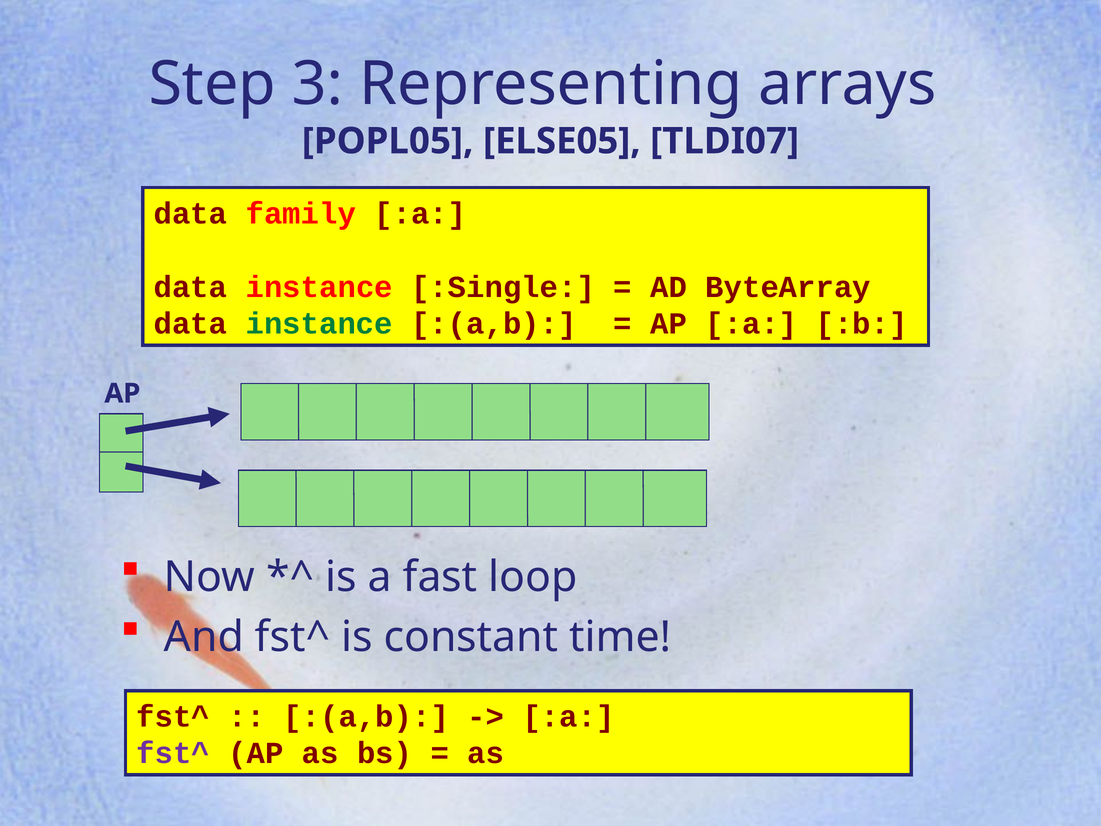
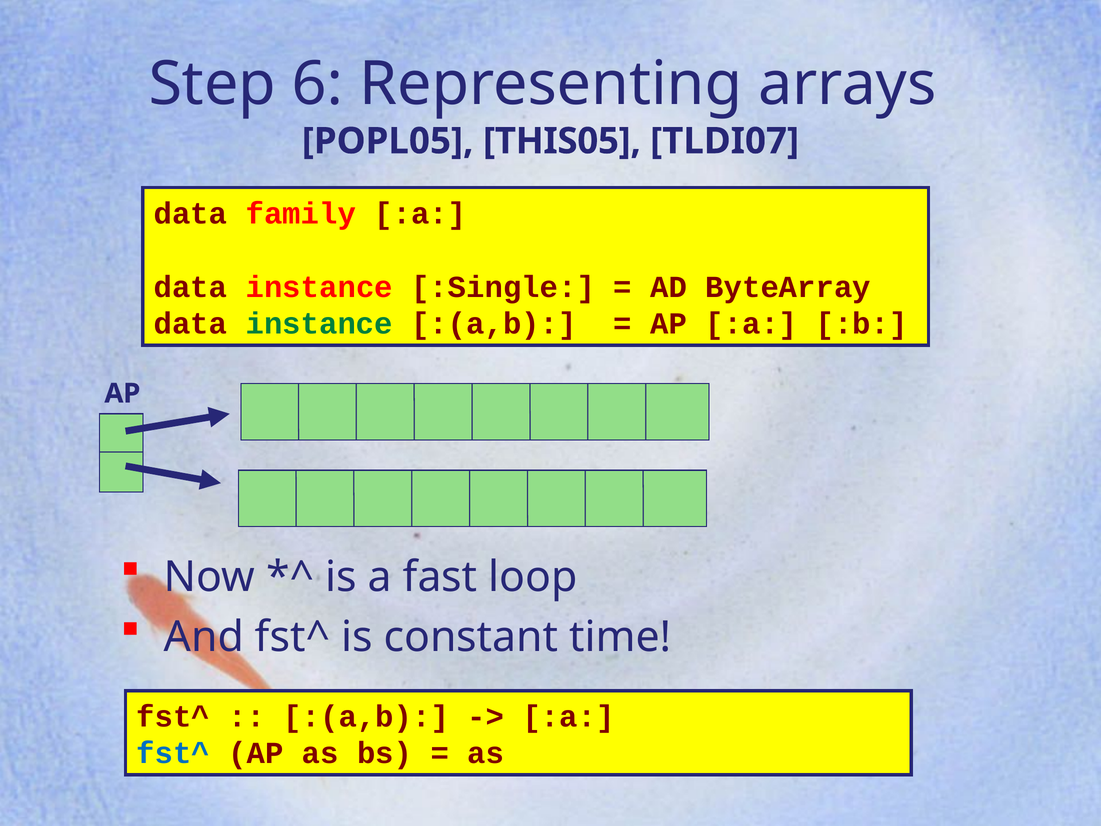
3: 3 -> 6 (318, 84)
ELSE05: ELSE05 -> THIS05 (562, 141)
fst^ colour: purple -> blue (173, 753)
